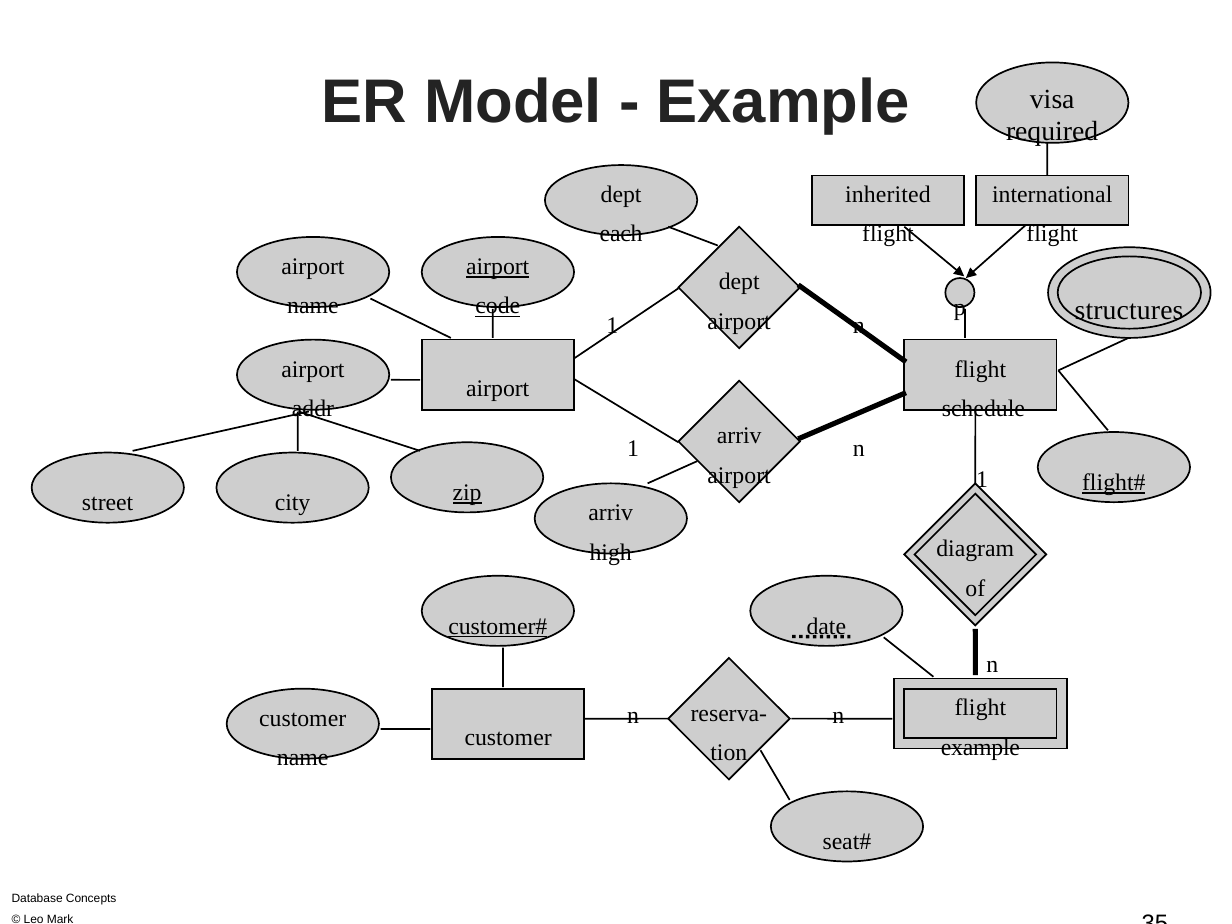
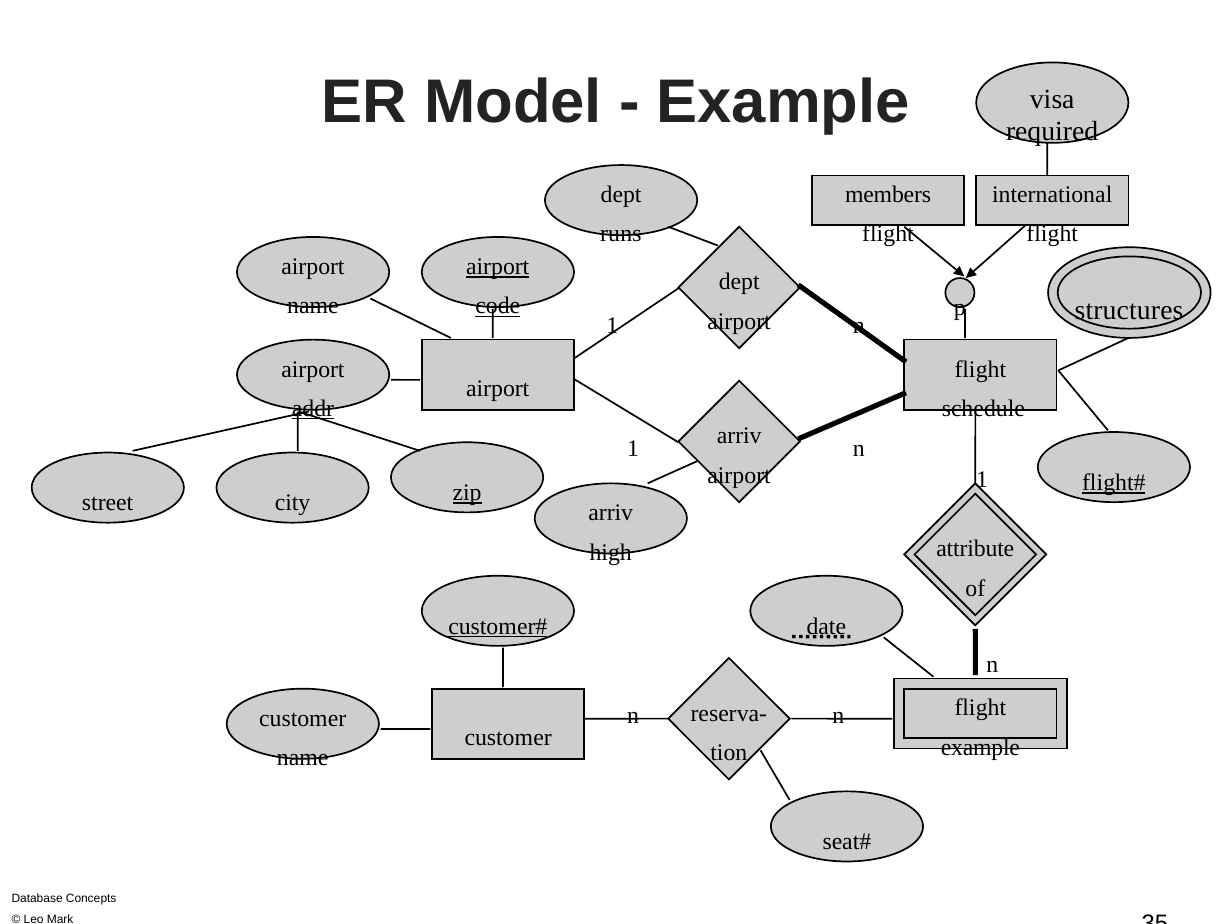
inherited: inherited -> members (888, 195)
each: each -> runs (621, 234)
addr underline: none -> present (313, 408)
diagram: diagram -> attribute (975, 549)
